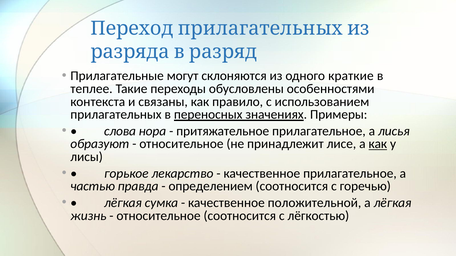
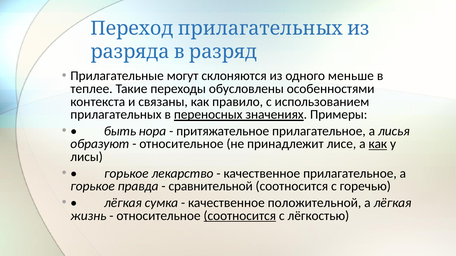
краткие: краткие -> меньше (351, 76)
слова: слова -> быть (120, 131)
частью: частью -> горькое (93, 187)
определением: определением -> сравнительной (211, 187)
соотносится underline: none -> present (240, 216)
